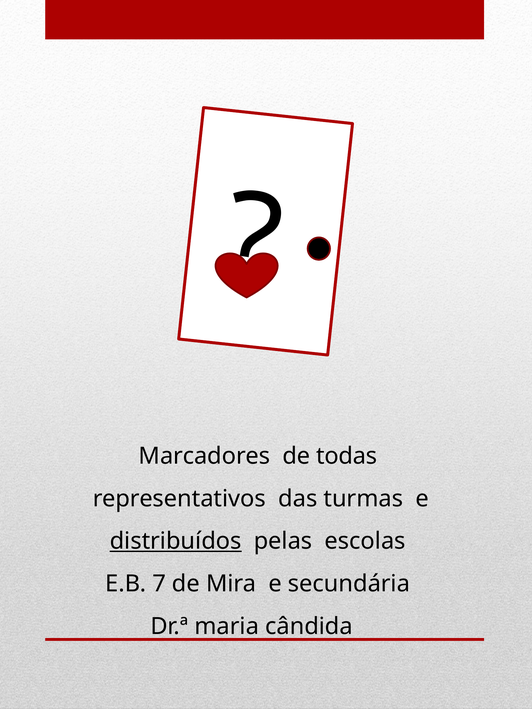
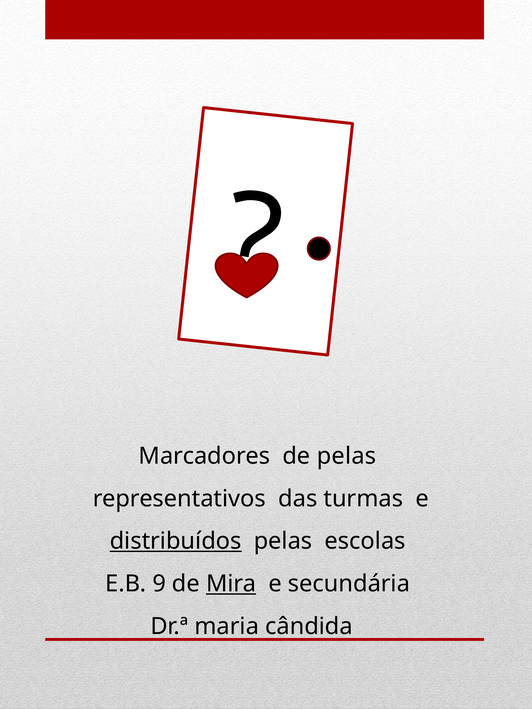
de todas: todas -> pelas (346, 456)
7: 7 -> 9 (159, 584)
Mira underline: none -> present (231, 584)
